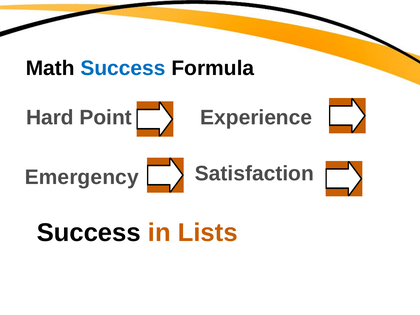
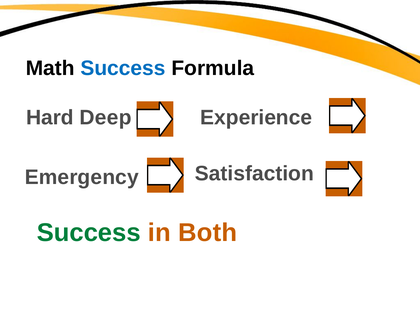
Point: Point -> Deep (106, 118)
Success colour: black -> green (89, 233)
Lists: Lists -> Both (208, 233)
